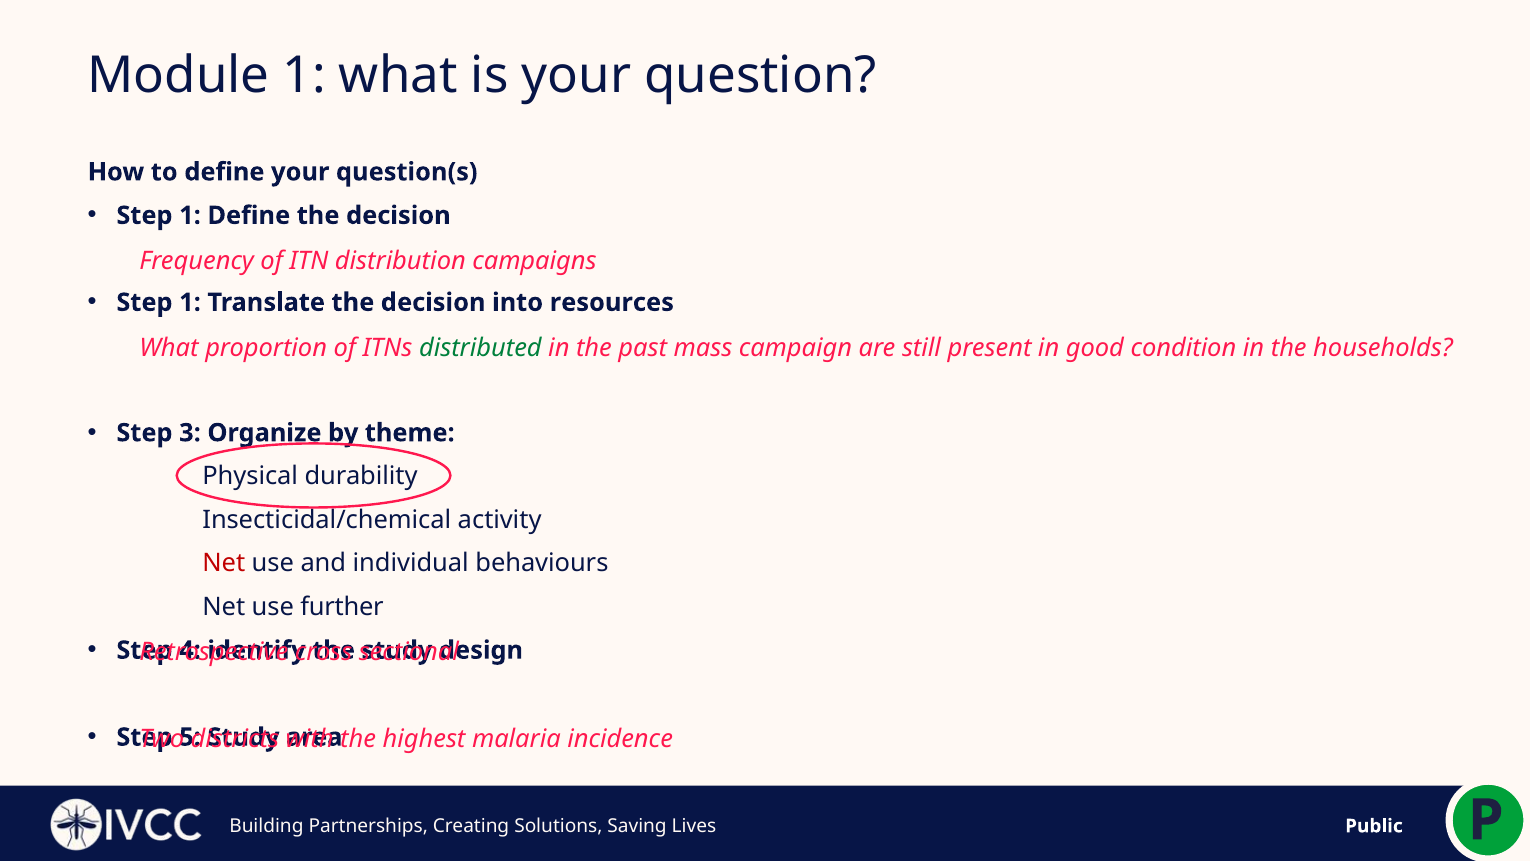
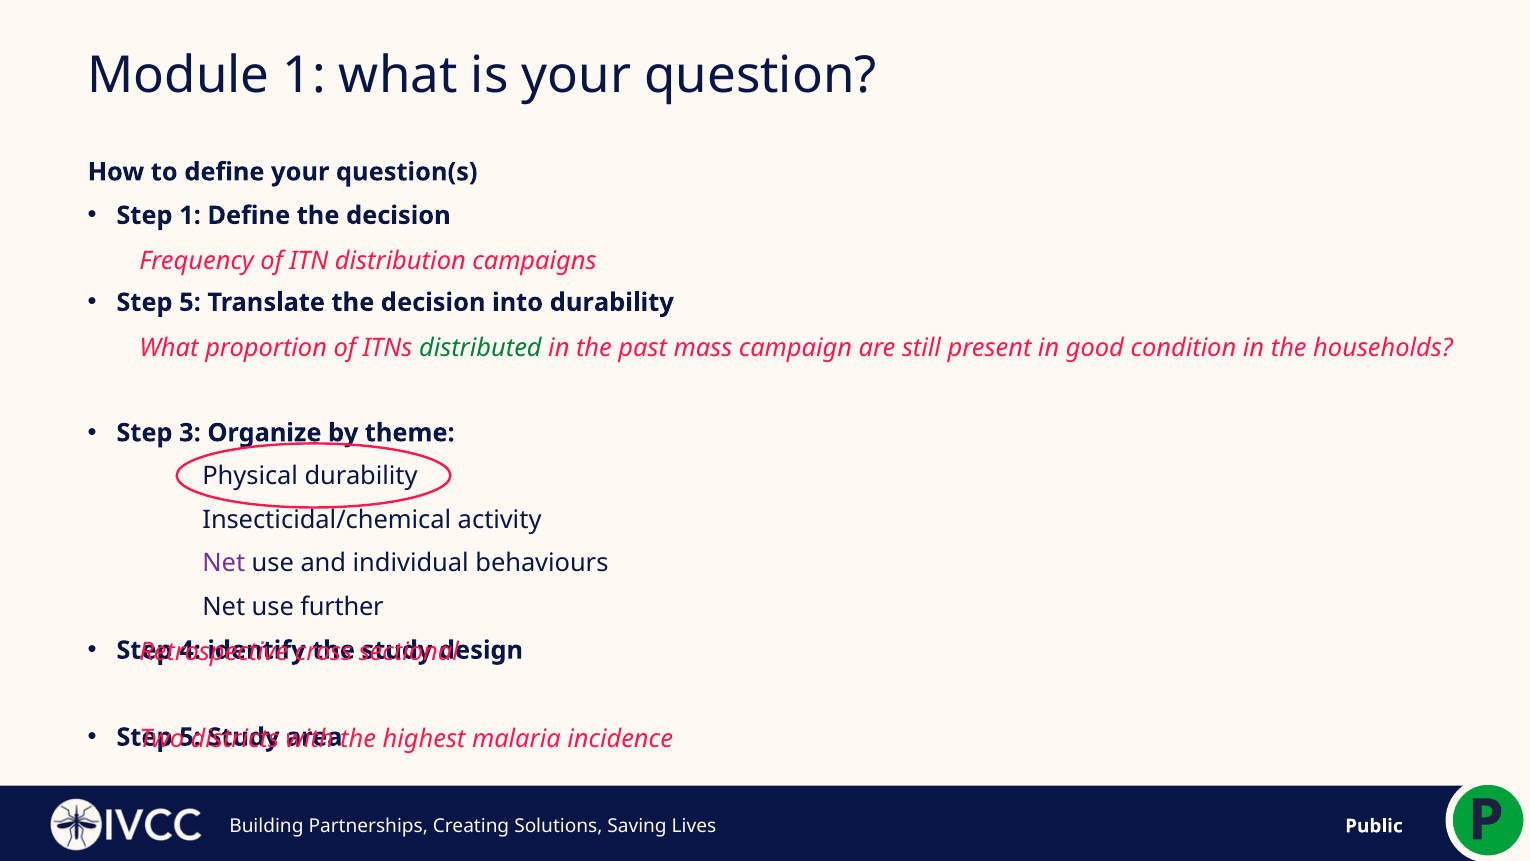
1: 1 -> 5 (190, 302)
into resources: resources -> durability (612, 302)
Net colour: red -> purple (224, 563)
